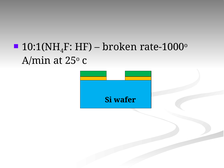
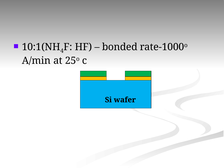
broken: broken -> bonded (120, 47)
